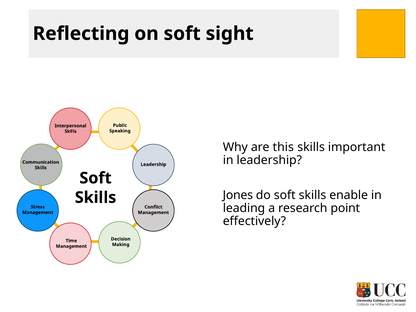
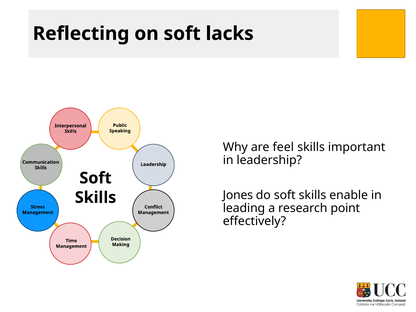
sight: sight -> lacks (230, 34)
this: this -> feel (283, 147)
